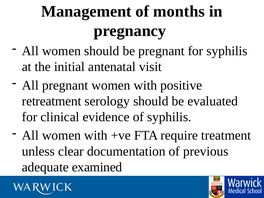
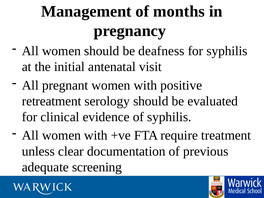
be pregnant: pregnant -> deafness (161, 51)
examined: examined -> screening (97, 167)
